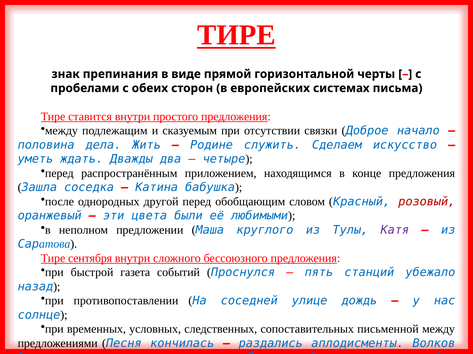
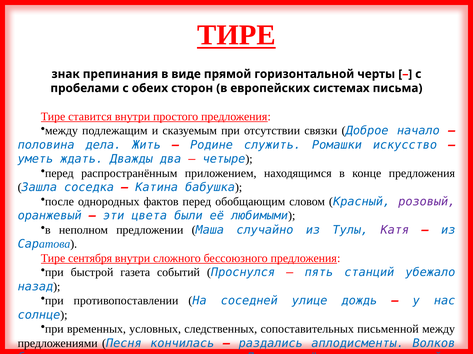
Сделаем: Сделаем -> Ромашки (337, 145)
другой: другой -> фактов (161, 202)
розовый colour: red -> purple (427, 202)
круглого: круглого -> случайно (265, 230)
